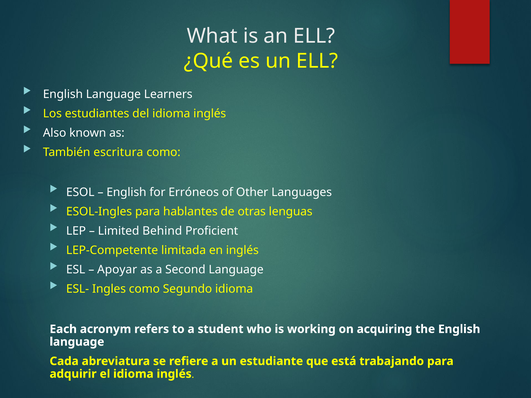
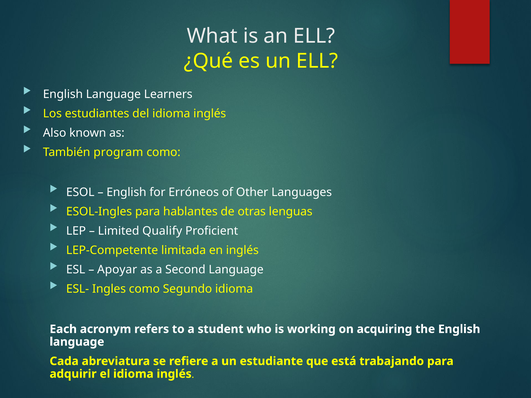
escritura: escritura -> program (118, 152)
Behind: Behind -> Qualify (162, 231)
